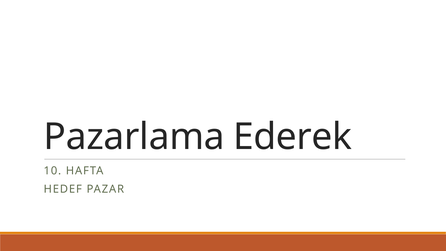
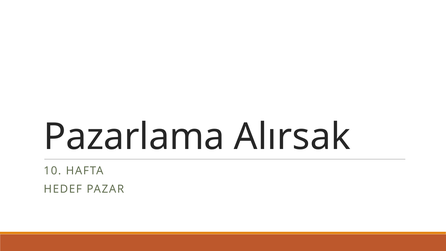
Ederek: Ederek -> Alırsak (292, 137)
